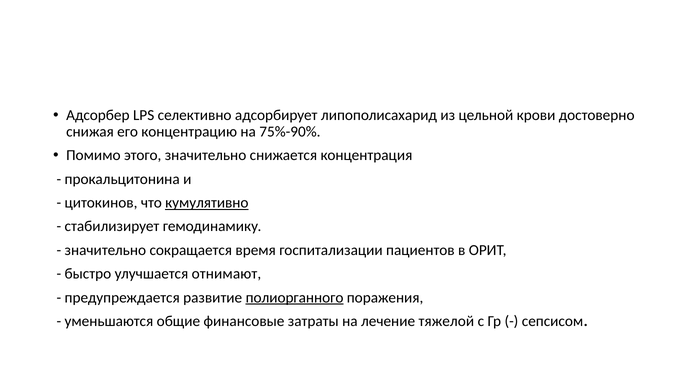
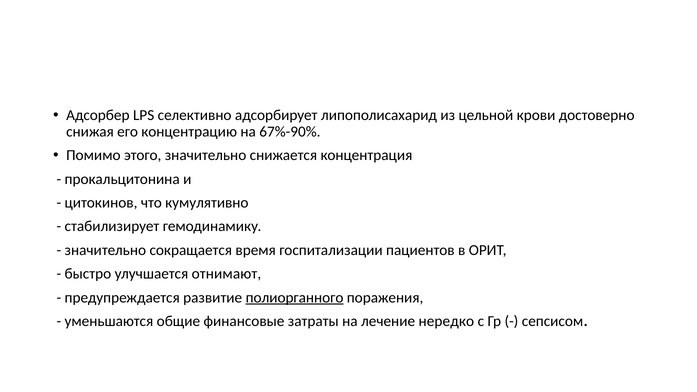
75%-90%: 75%-90% -> 67%-90% (290, 132)
кумулятивно underline: present -> none (207, 203)
тяжелой: тяжелой -> нередко (446, 321)
